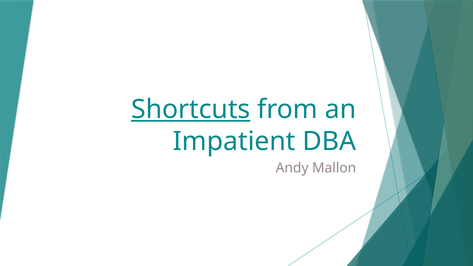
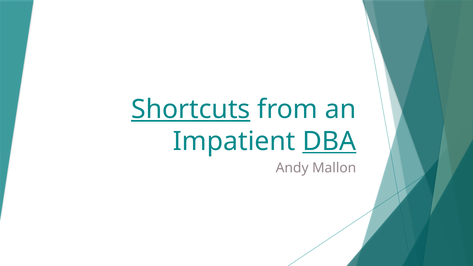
DBA underline: none -> present (329, 141)
